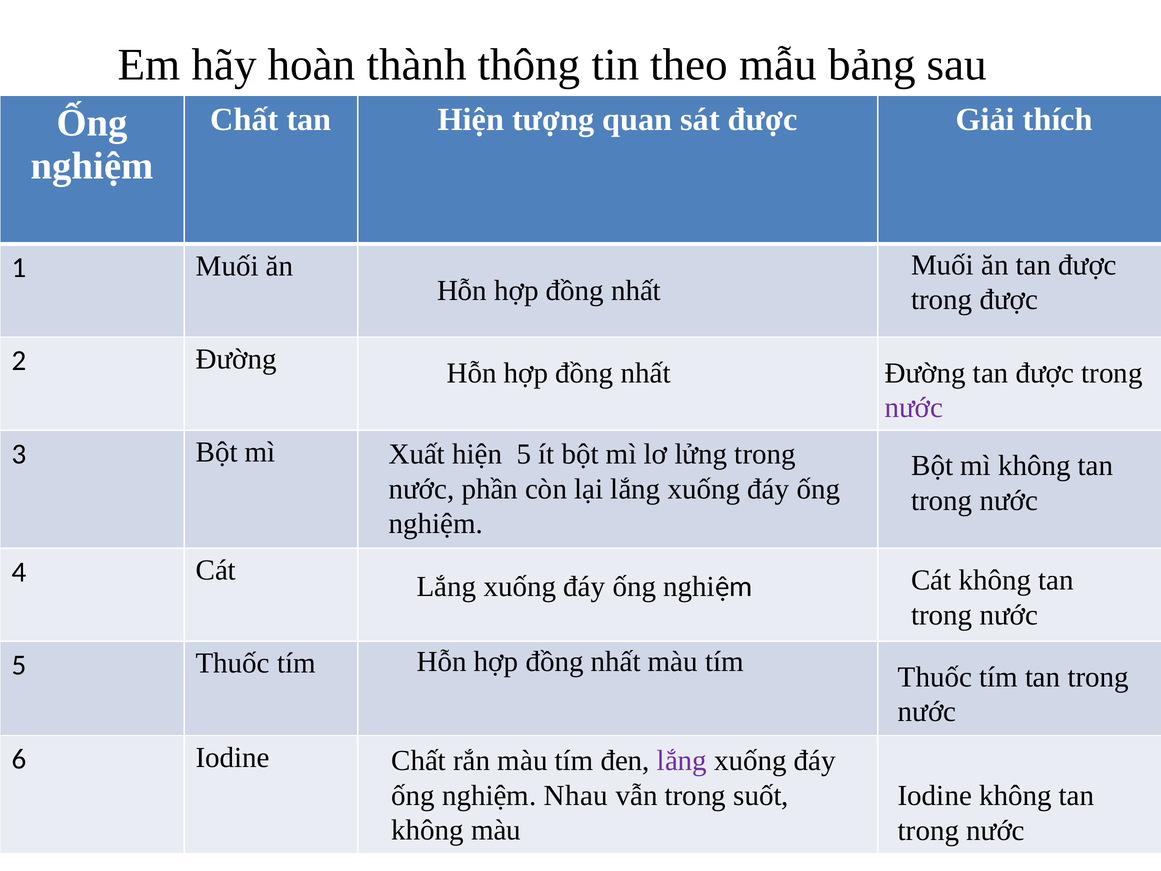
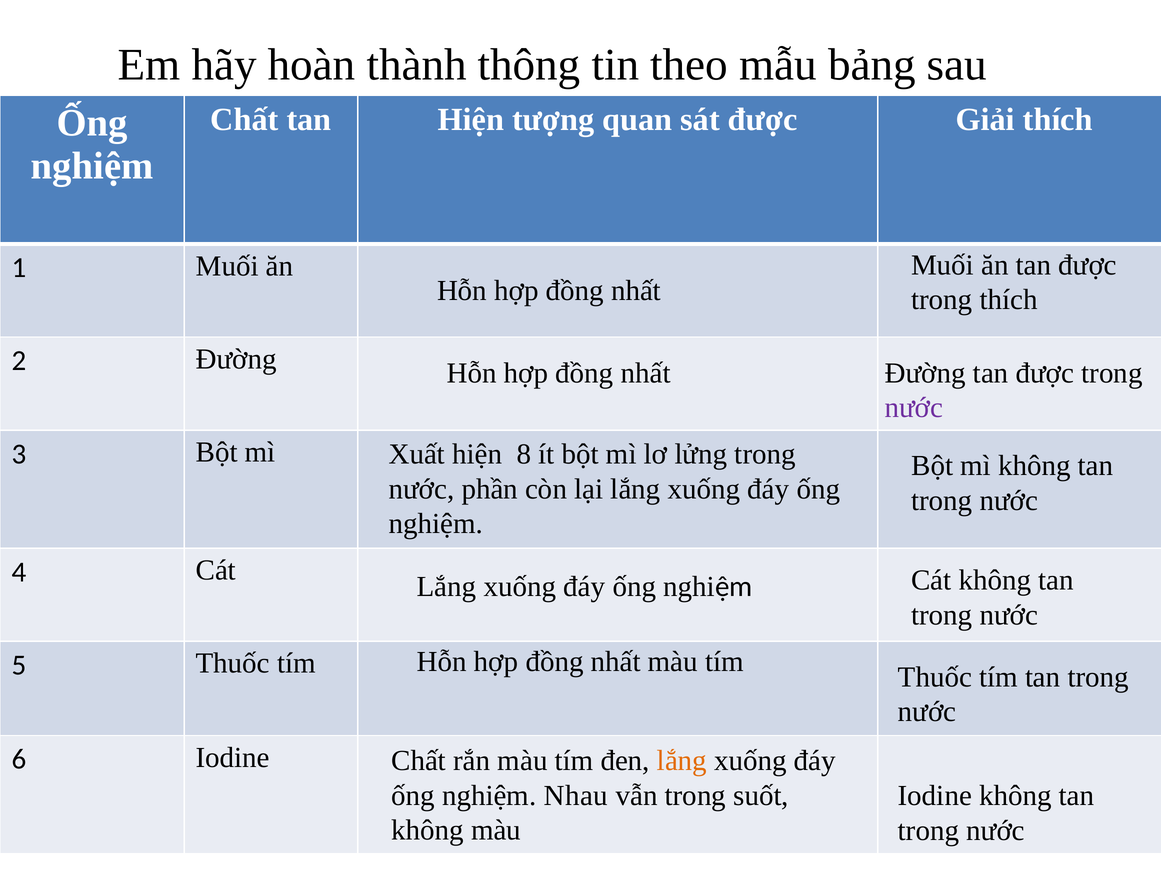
trong được: được -> thích (1009, 300)
hiện 5: 5 -> 8 (524, 454)
lắng colour: purple -> orange (682, 760)
